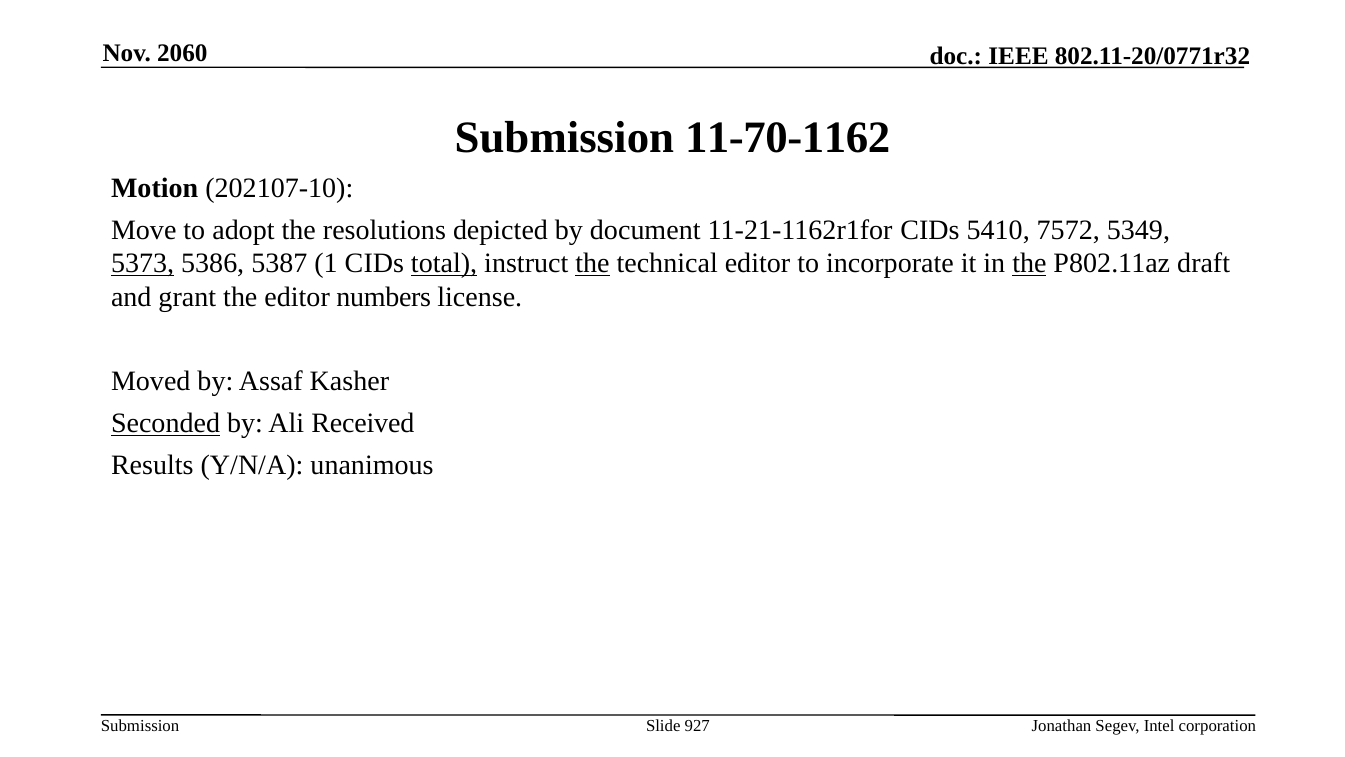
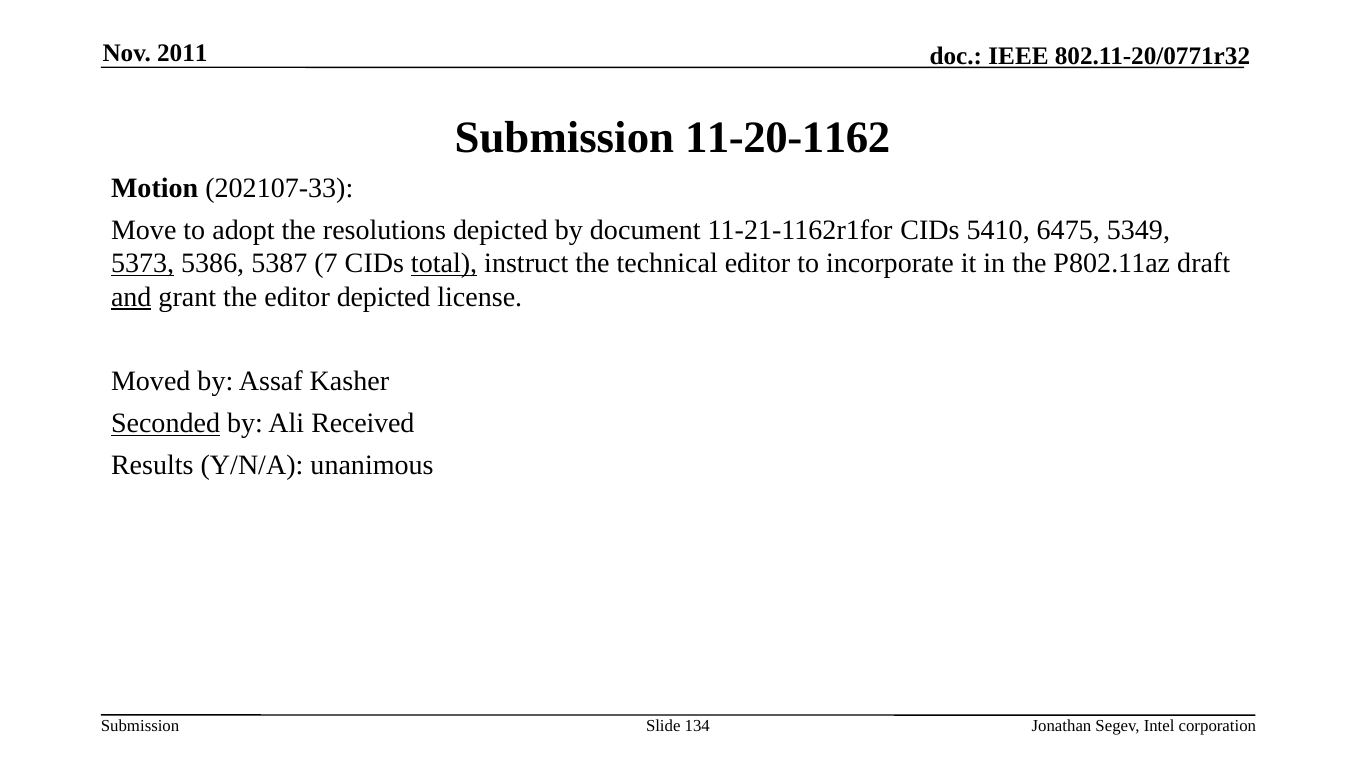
2060: 2060 -> 2011 (182, 53)
11-70-1162: 11-70-1162 -> 11-20-1162 (788, 138)
202107-10: 202107-10 -> 202107-33 (279, 188)
7572: 7572 -> 6475 (1068, 230)
1: 1 -> 7 (326, 263)
the underline: present -> none (592, 263)
the underline: present -> none (1029, 263)
and underline: none -> present (131, 297)
editor numbers: numbers -> depicted (384, 297)
927: 927 -> 134 (697, 726)
